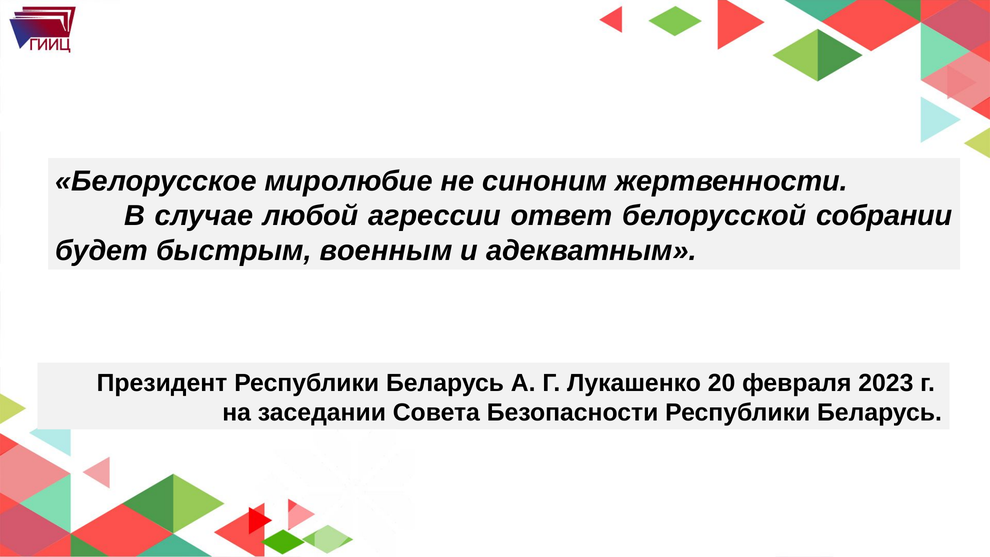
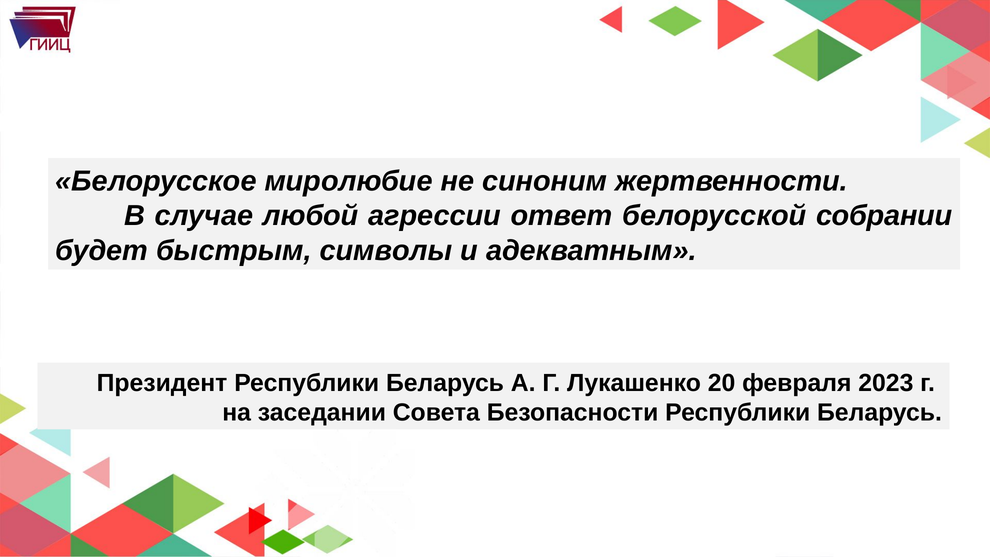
военным: военным -> символы (386, 250)
